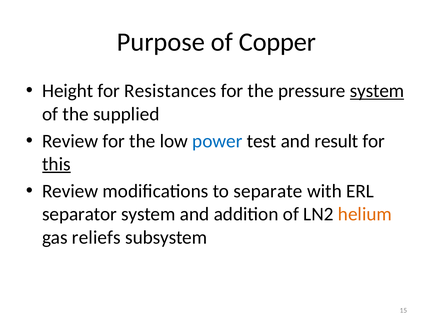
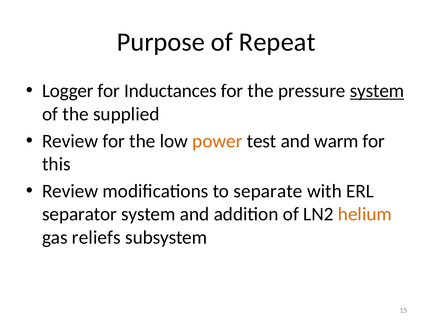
Copper: Copper -> Repeat (277, 42)
Height: Height -> Logger (68, 91)
Resistances: Resistances -> Inductances (171, 91)
power colour: blue -> orange (217, 141)
result: result -> warm (336, 141)
this underline: present -> none (56, 164)
